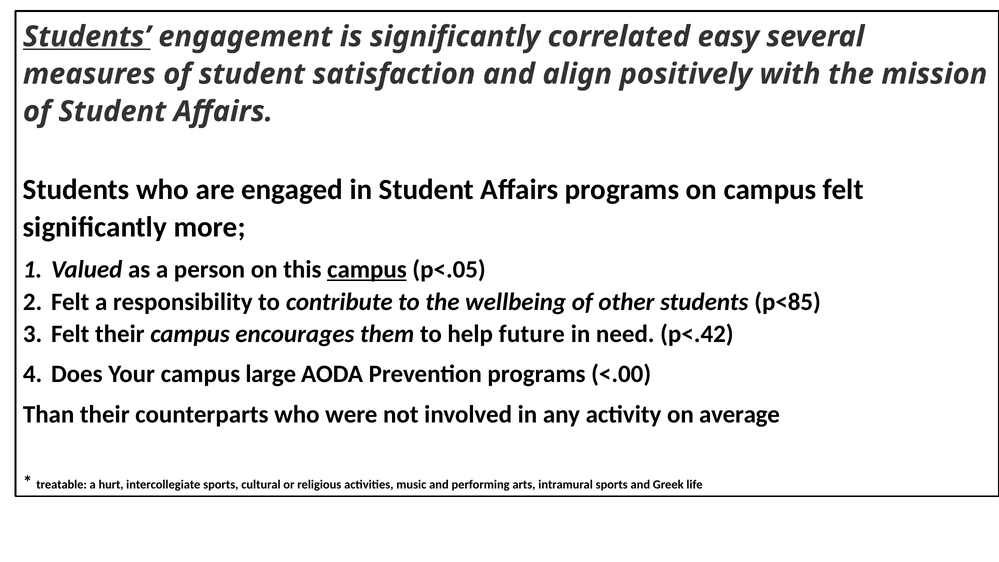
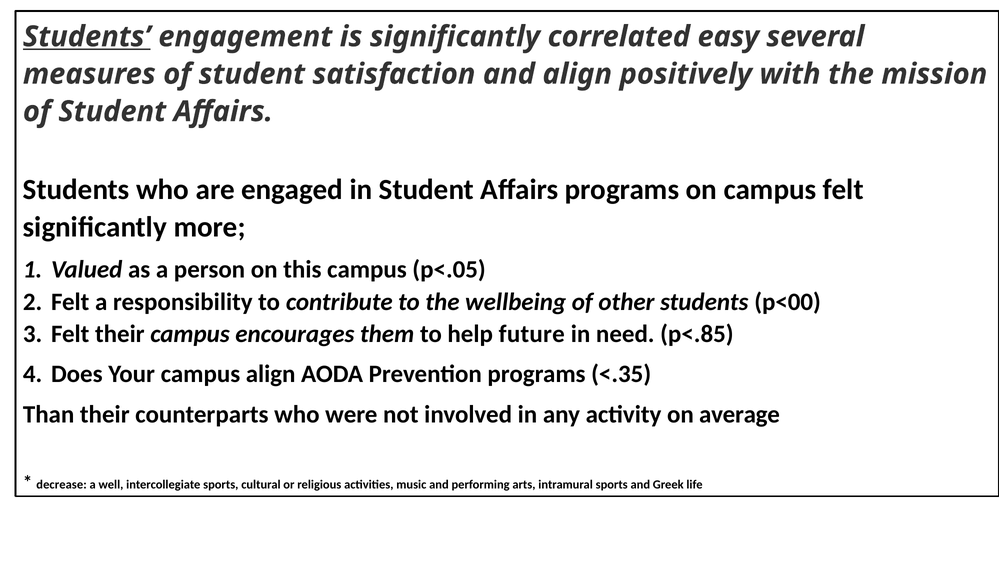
campus underline: present -> none (367, 270)
p<85: p<85 -> p<00 (788, 302)
p<.42: p<.42 -> p<.85 (697, 334)
campus large: large -> align (271, 374)
<.00: <.00 -> <.35 (621, 374)
treatable: treatable -> decrease (62, 485)
hurt: hurt -> well (111, 485)
